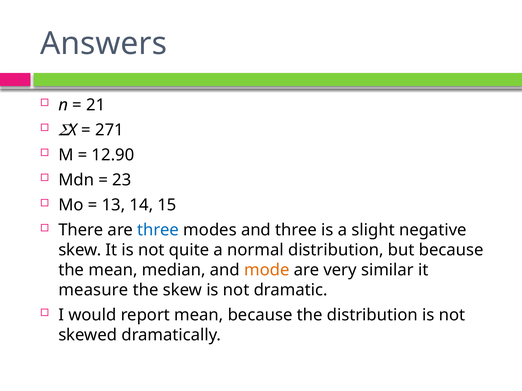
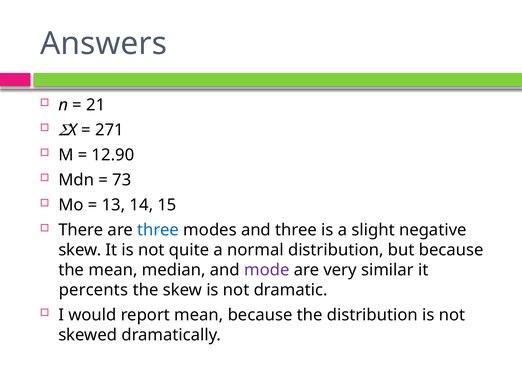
23: 23 -> 73 (122, 180)
mode colour: orange -> purple (267, 270)
measure: measure -> percents (93, 290)
